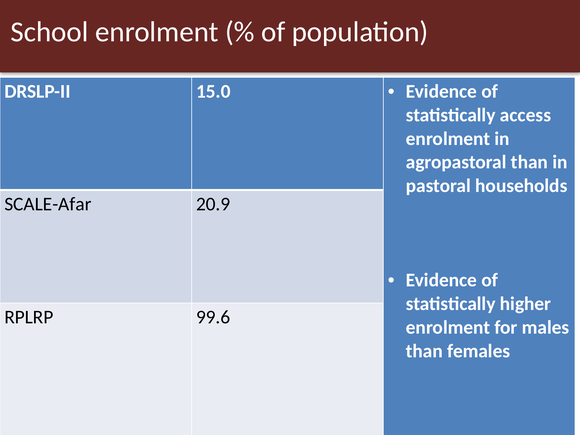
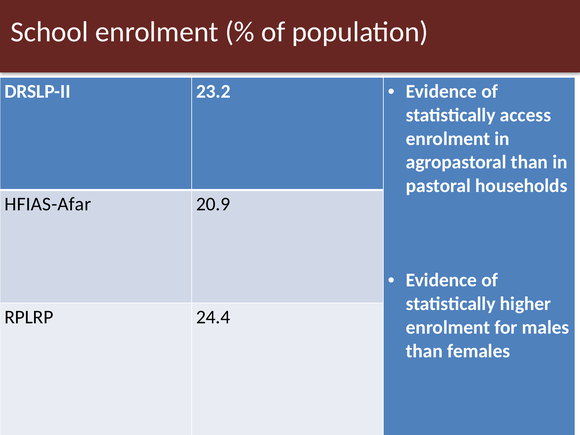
15.0: 15.0 -> 23.2 (213, 91)
SCALE-Afar: SCALE-Afar -> HFIAS-Afar (48, 204)
99.6: 99.6 -> 24.4 (213, 317)
